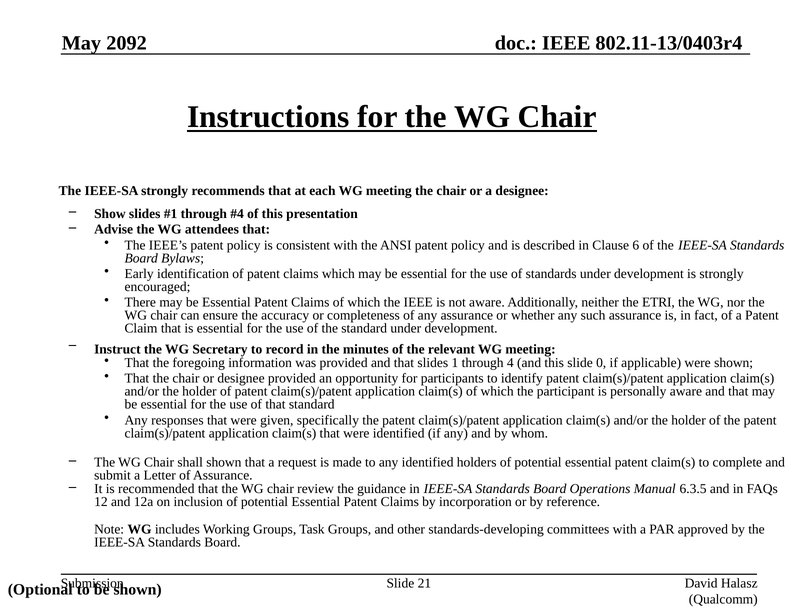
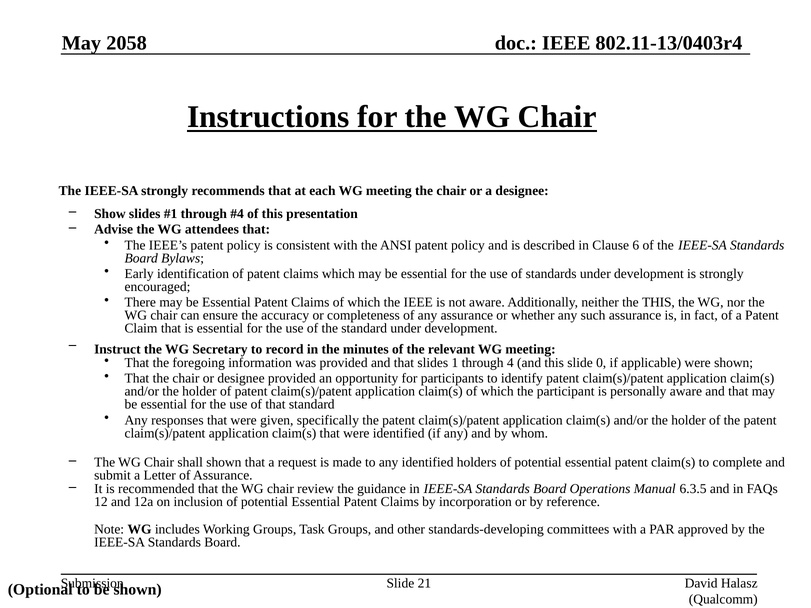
2092: 2092 -> 2058 (127, 43)
the ETRI: ETRI -> THIS (658, 302)
